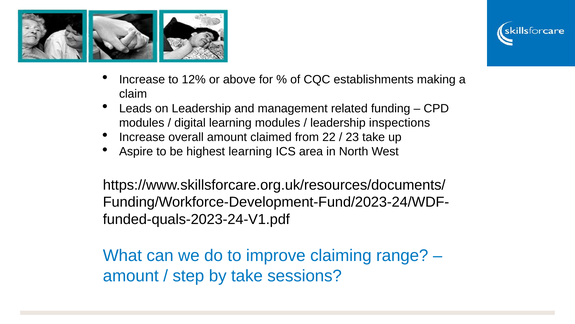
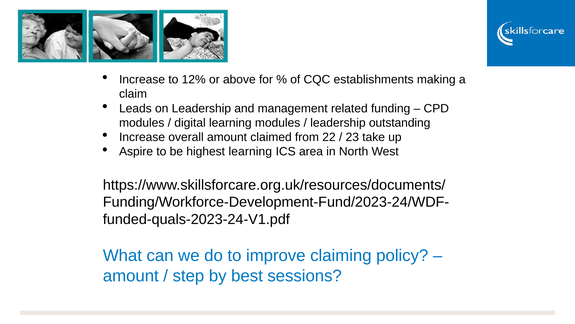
inspections: inspections -> outstanding (400, 123)
range: range -> policy (402, 255)
by take: take -> best (247, 275)
